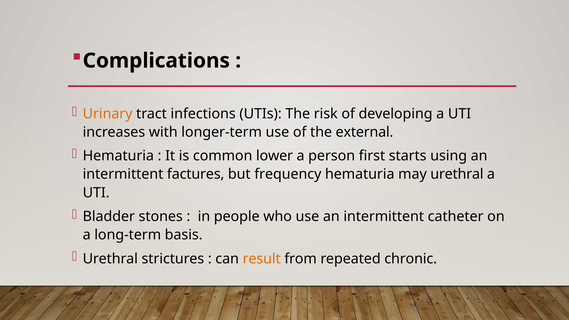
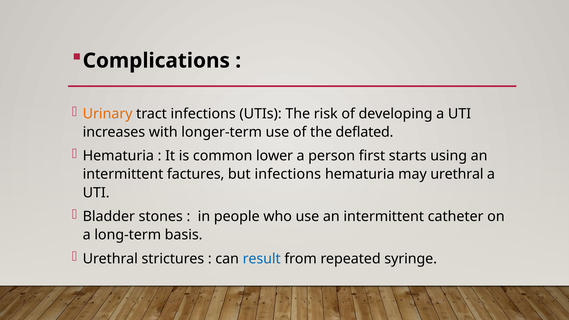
external: external -> deflated (365, 132)
but frequency: frequency -> infections (288, 174)
result colour: orange -> blue (262, 259)
chronic: chronic -> syringe (411, 259)
